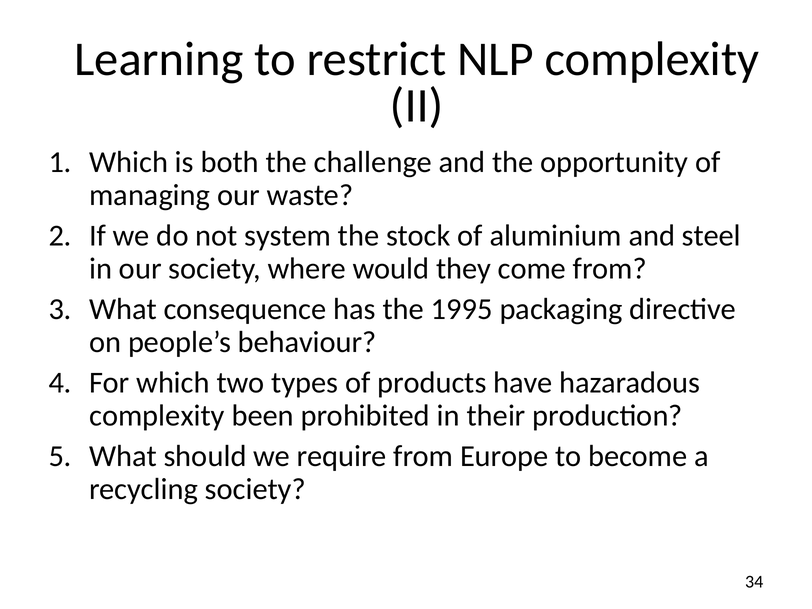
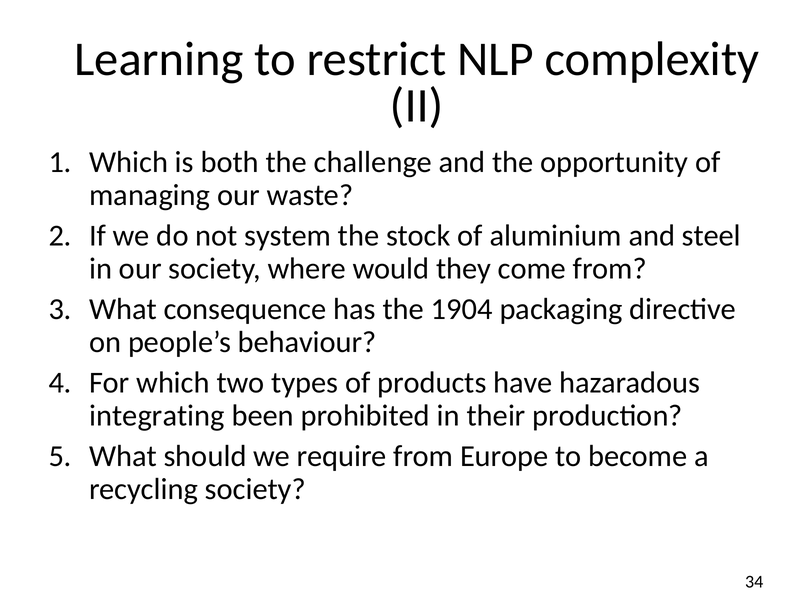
1995: 1995 -> 1904 (462, 309)
complexity: complexity -> integrating (157, 416)
